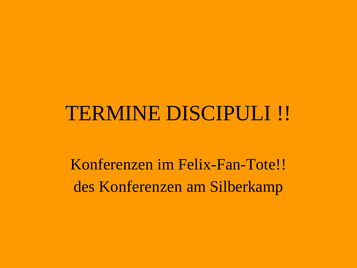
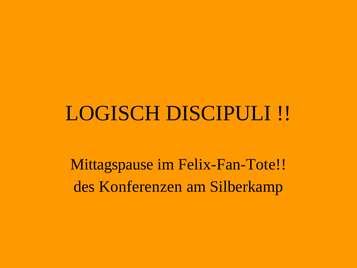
TERMINE: TERMINE -> LOGISCH (113, 113)
Konferenzen: Konferenzen -> Mittagspause (112, 164)
